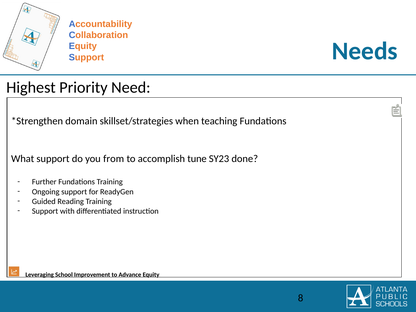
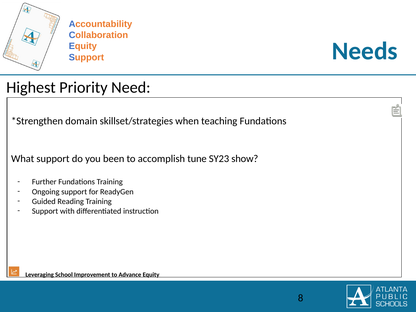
from: from -> been (114, 159)
done: done -> show (245, 159)
